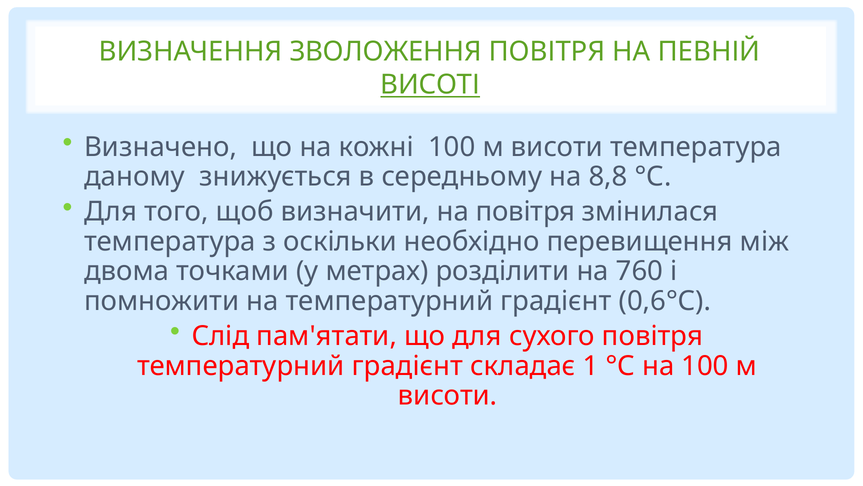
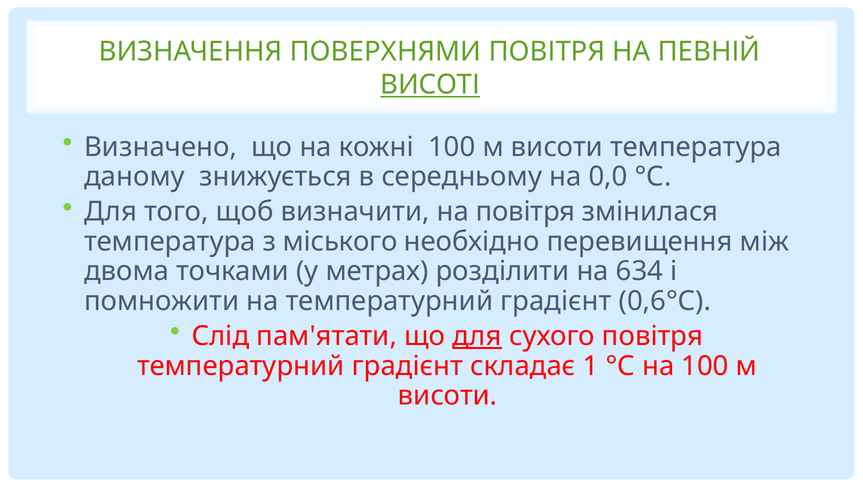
ЗВОЛОЖЕННЯ: ЗВОЛОЖЕННЯ -> ПОВЕРХНЯМИ (385, 52)
8,8: 8,8 -> 0,0 (608, 177)
оскільки: оскільки -> міського (340, 241)
760: 760 -> 634 (640, 271)
для underline: none -> present (477, 336)
